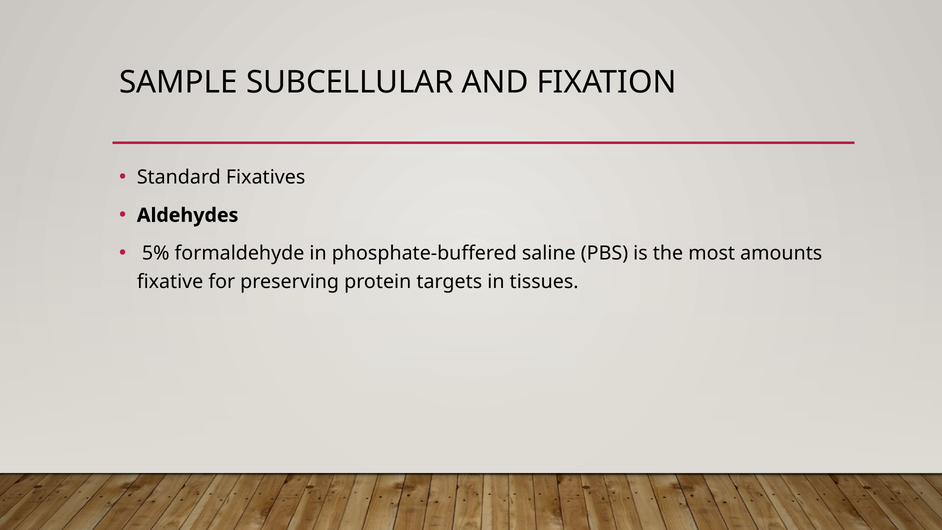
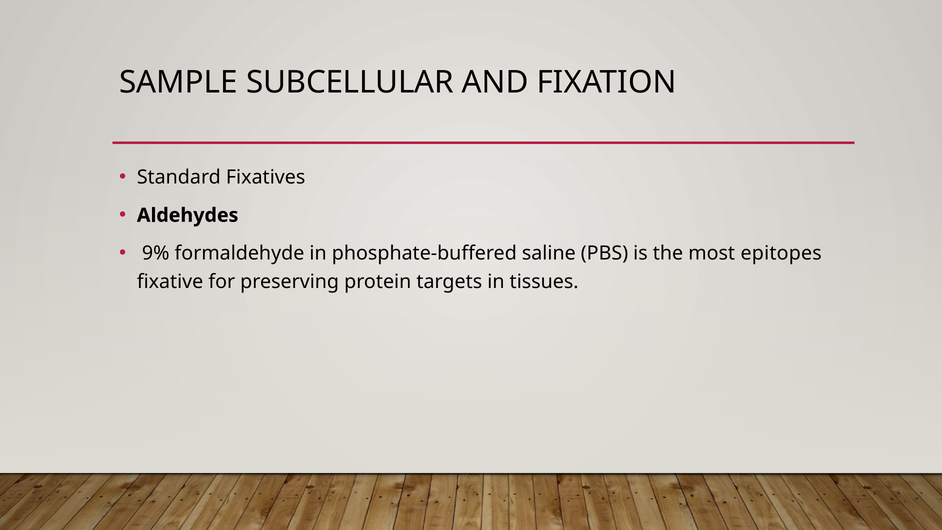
5%: 5% -> 9% (156, 253)
amounts: amounts -> epitopes (781, 253)
